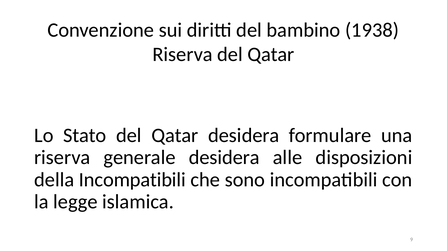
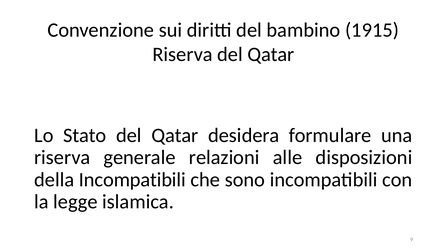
1938: 1938 -> 1915 (372, 30)
generale desidera: desidera -> relazioni (224, 158)
